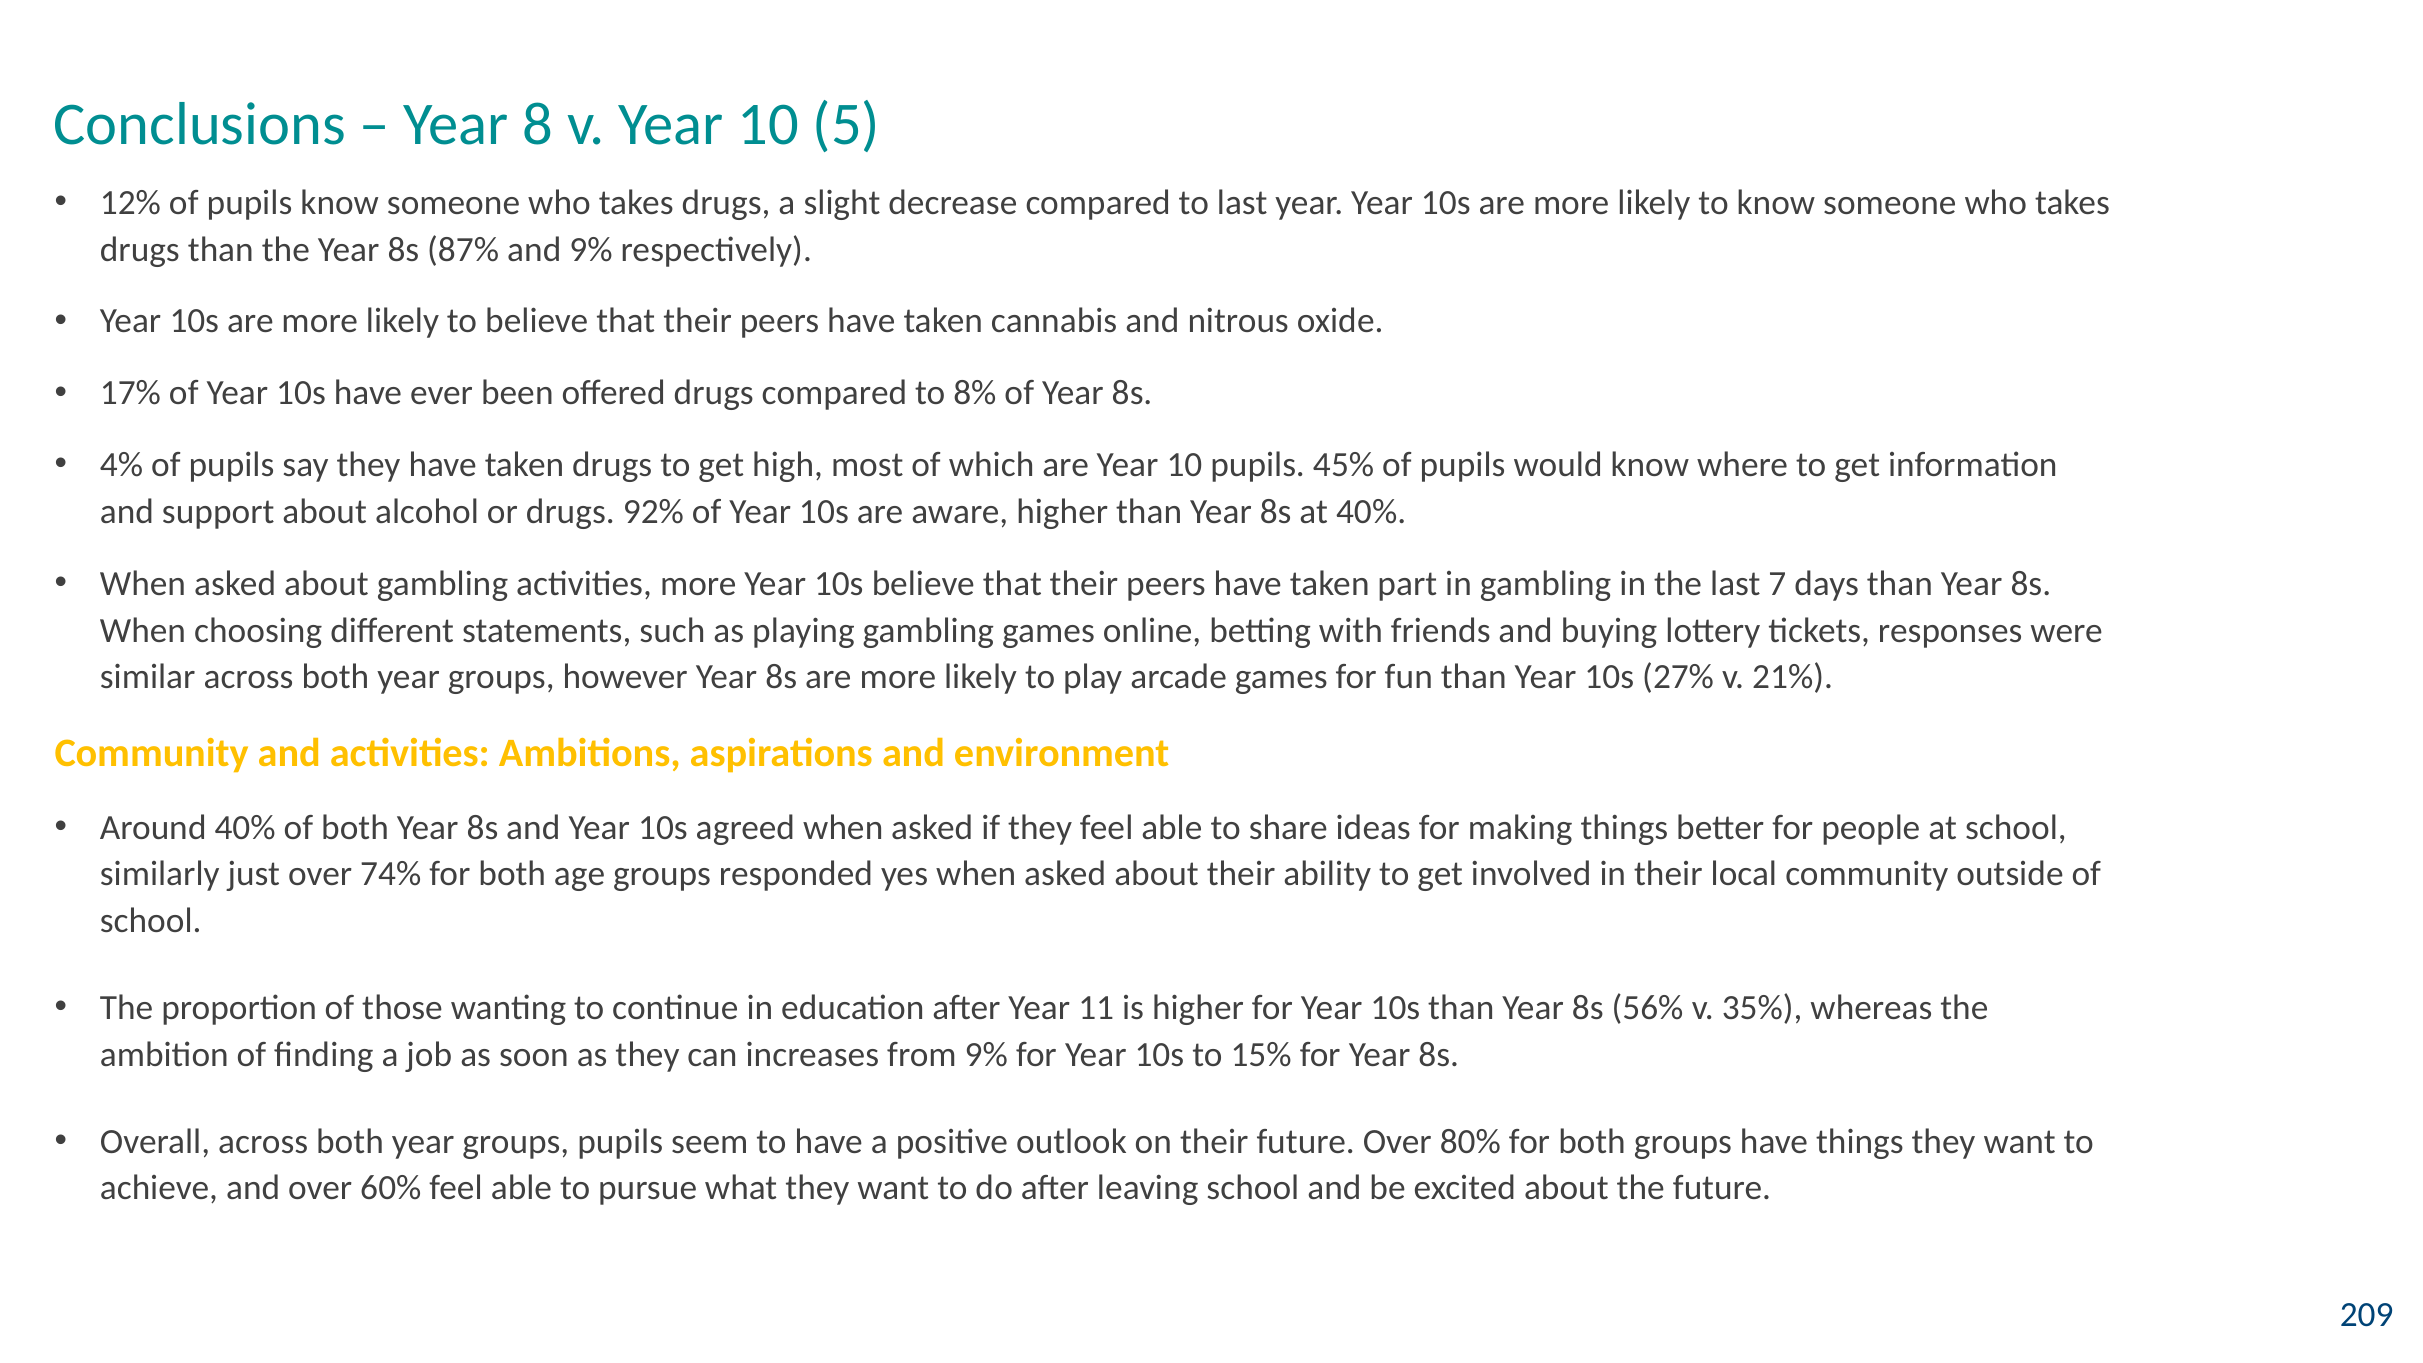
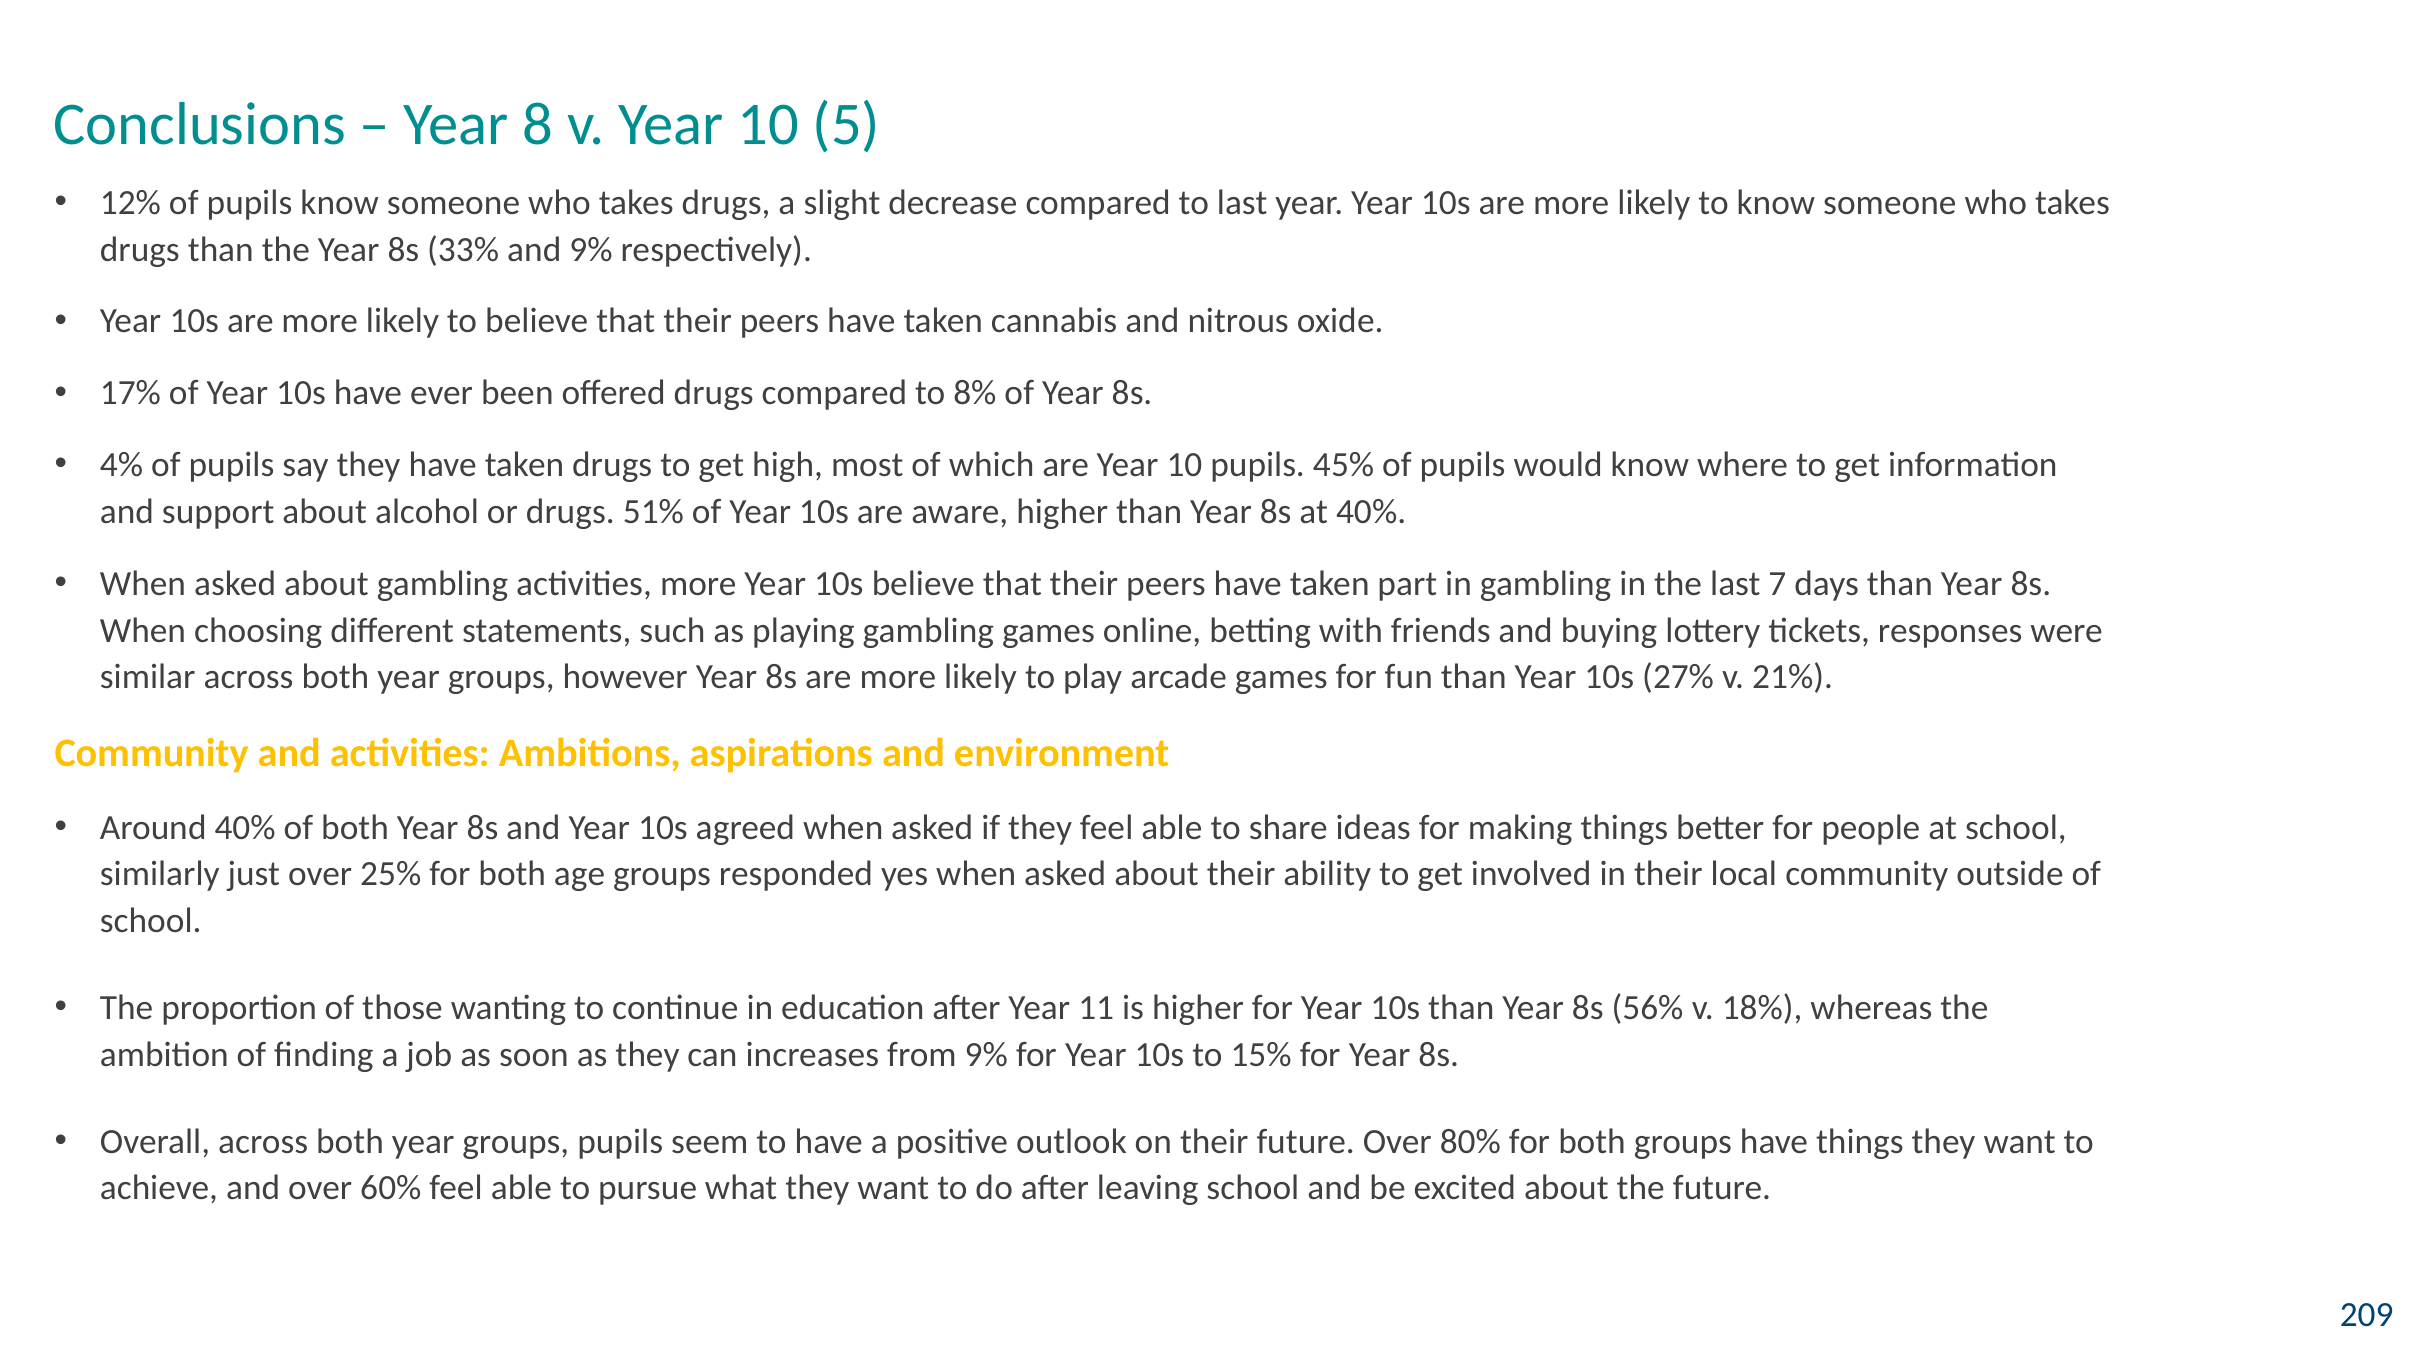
87%: 87% -> 33% (463, 249)
92%: 92% -> 51% (653, 512)
74%: 74% -> 25% (391, 874)
35%: 35% -> 18% (1762, 1008)
